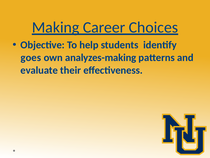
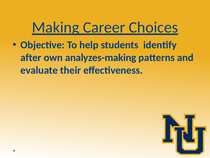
goes: goes -> after (31, 57)
